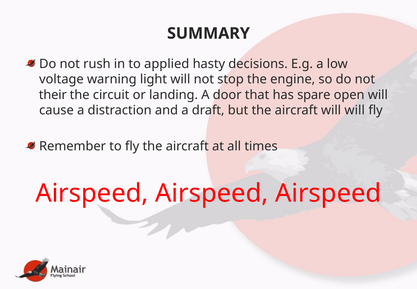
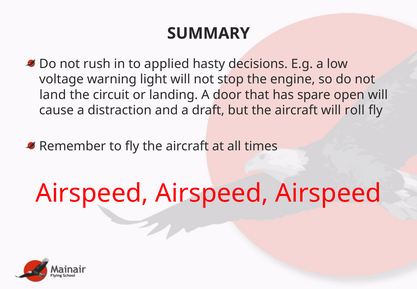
their: their -> land (53, 95)
will will: will -> roll (355, 110)
